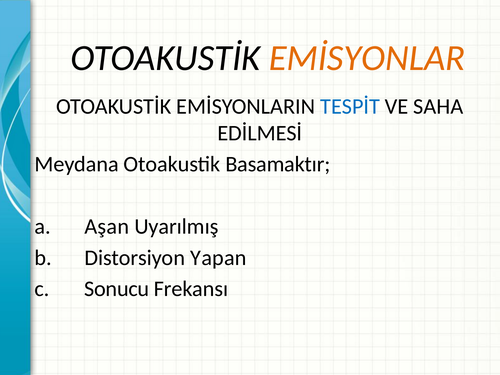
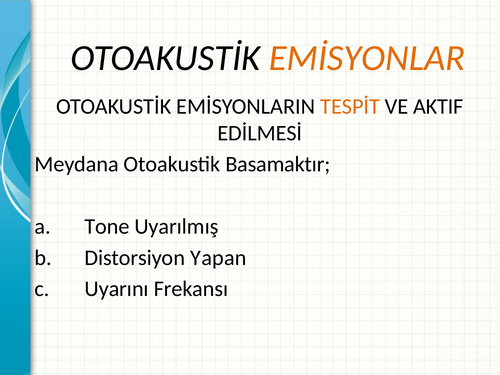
TESPİT colour: blue -> orange (350, 106)
SAHA: SAHA -> AKTIF (438, 106)
Aşan: Aşan -> Tone (107, 227)
Sonucu: Sonucu -> Uyarını (117, 289)
